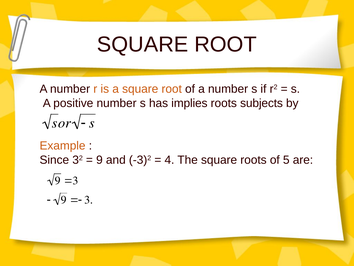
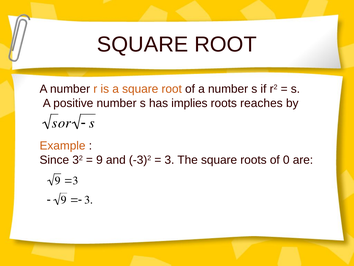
subjects: subjects -> reaches (261, 103)
4: 4 -> 3 (169, 160)
5: 5 -> 0 (286, 160)
